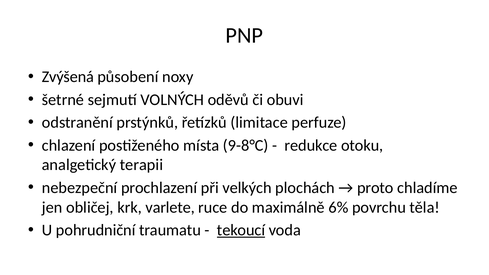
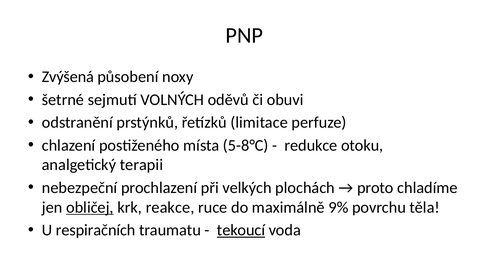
9-8°C: 9-8°C -> 5-8°C (246, 145)
obličej underline: none -> present (90, 207)
varlete: varlete -> reakce (170, 207)
6%: 6% -> 9% (338, 207)
pohrudniční: pohrudniční -> respiračních (96, 230)
